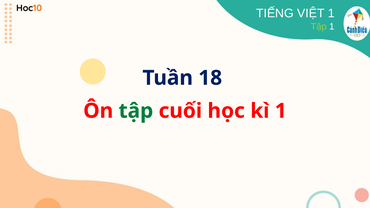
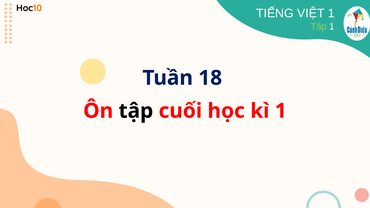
tập colour: green -> black (136, 111)
